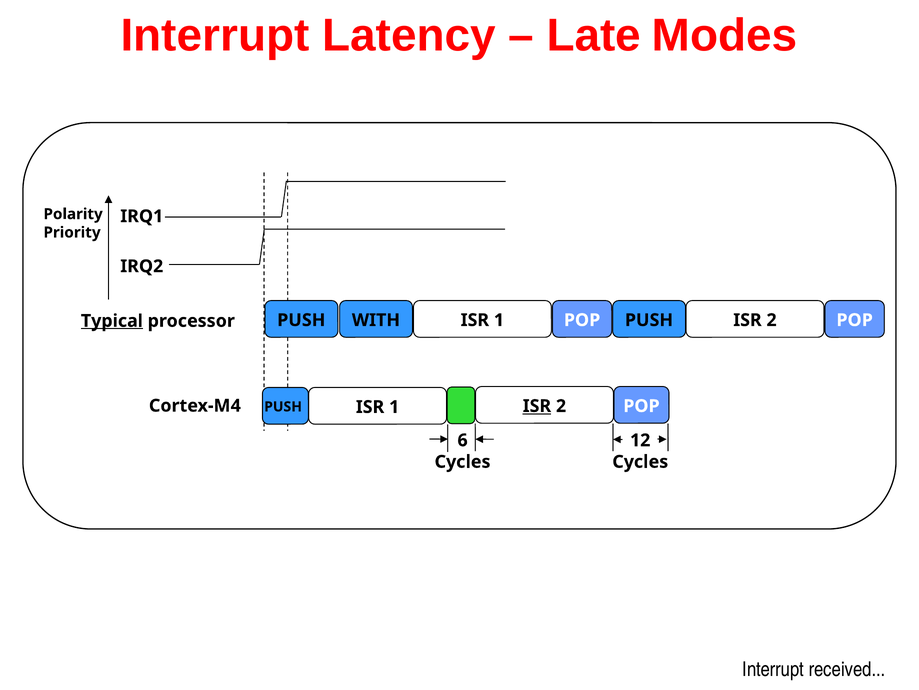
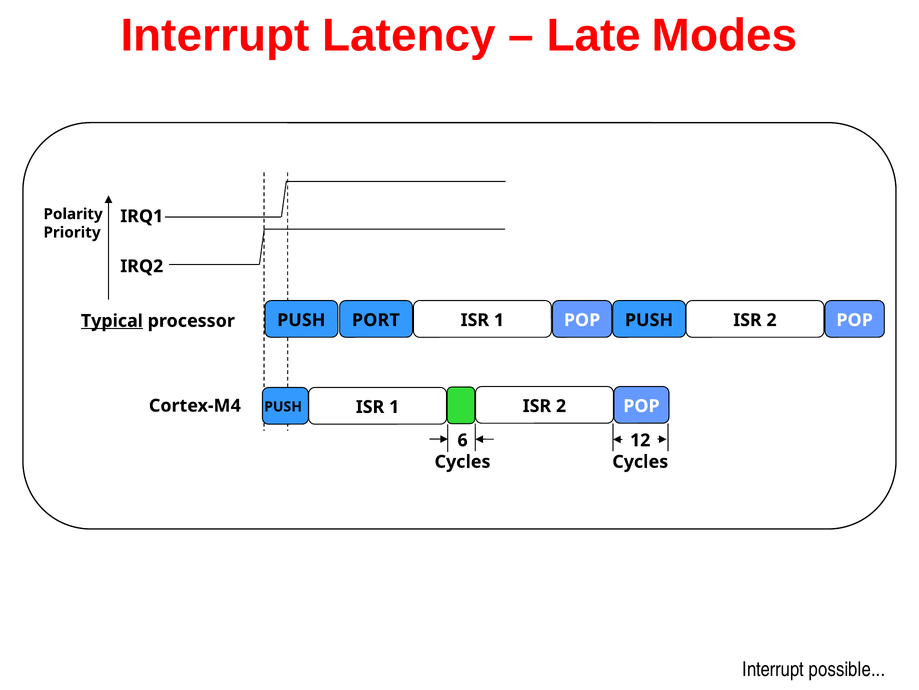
WITH: WITH -> PORT (376, 320)
ISR underline: present -> none (537, 406)
received: received -> possible (847, 669)
